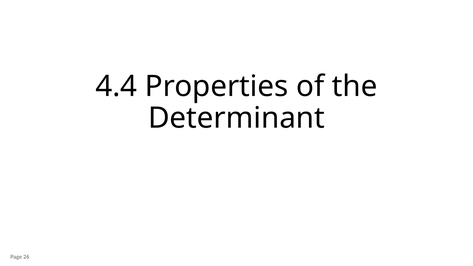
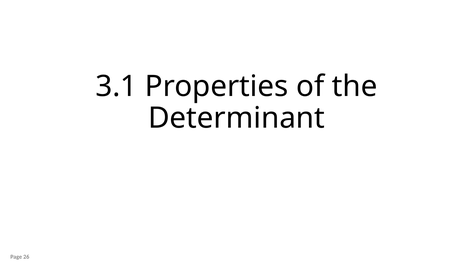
4.4: 4.4 -> 3.1 (116, 86)
